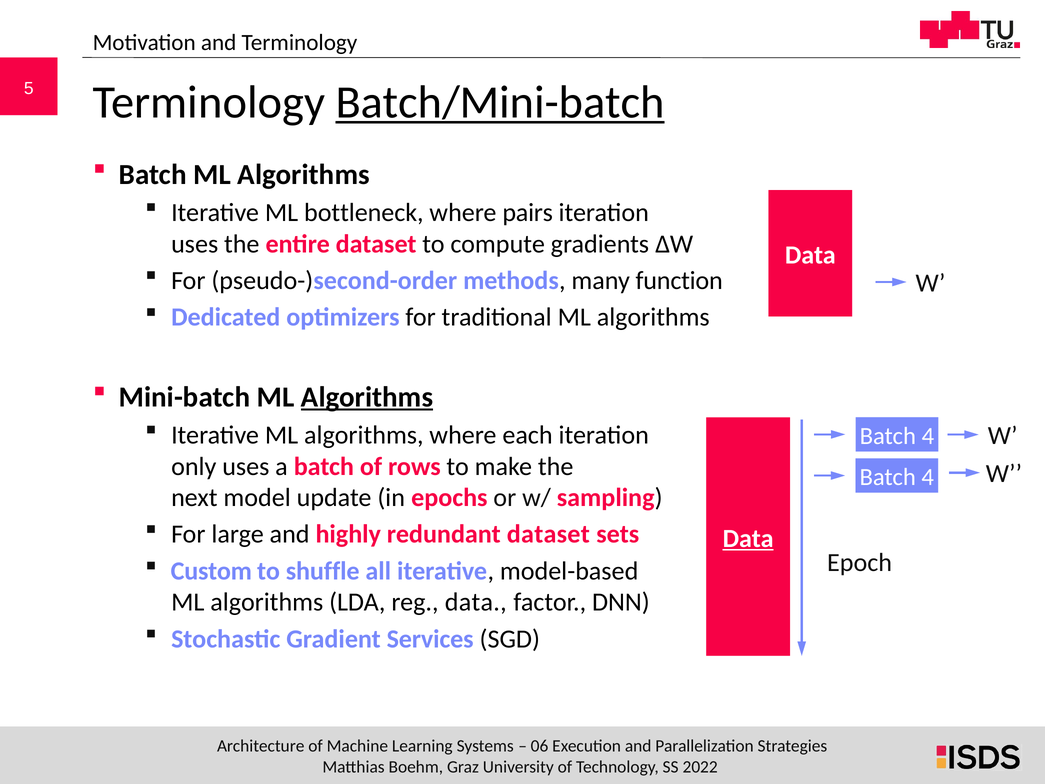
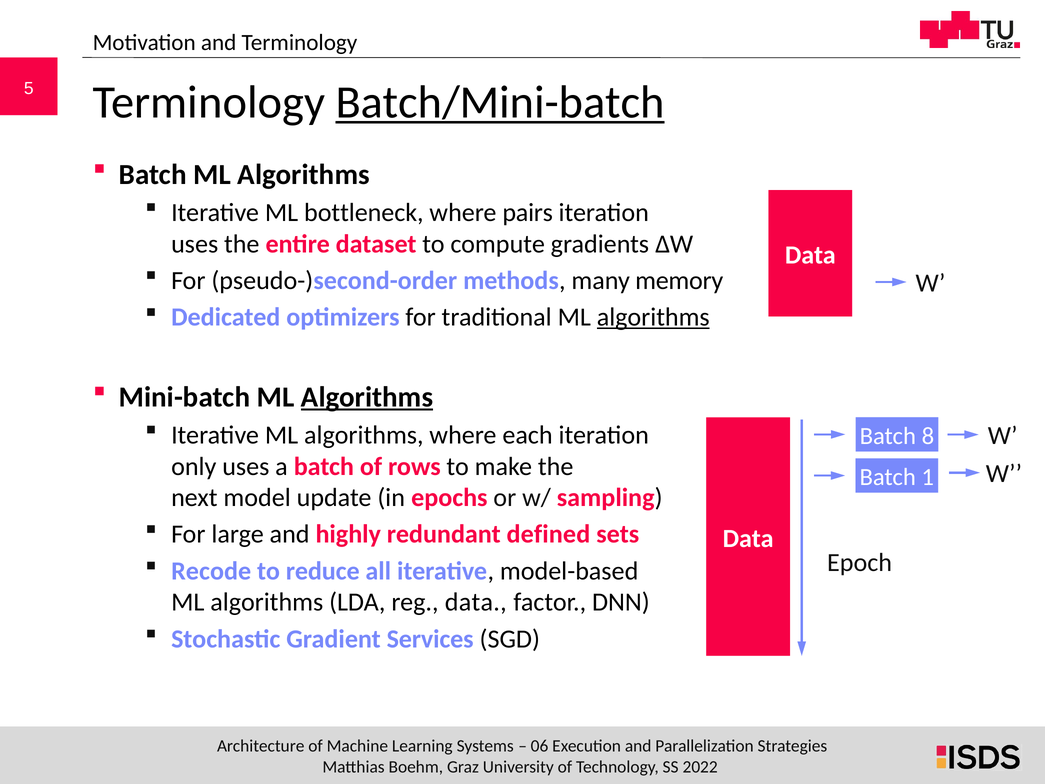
function: function -> memory (679, 280)
algorithms underline: none -> present (653, 317)
4: 4 -> 8 (928, 436)
4: 4 -> 1 (928, 477)
redundant dataset: dataset -> defined (548, 534)
Data underline: present -> none (748, 538)
Custom: Custom -> Recode (211, 571)
shuffle: shuffle -> reduce (323, 571)
